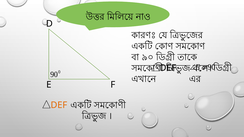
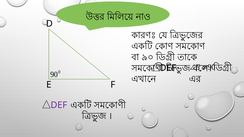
DEF colour: orange -> purple (59, 105)
